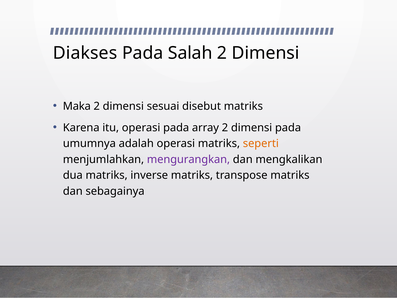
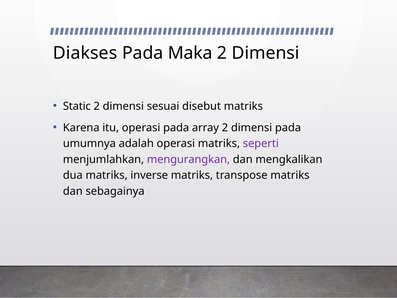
Salah: Salah -> Maka (190, 53)
Maka: Maka -> Static (77, 106)
seperti colour: orange -> purple (261, 143)
